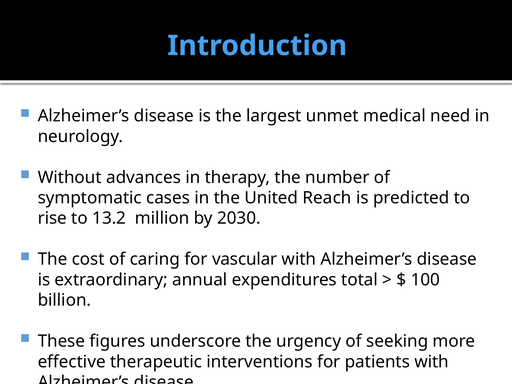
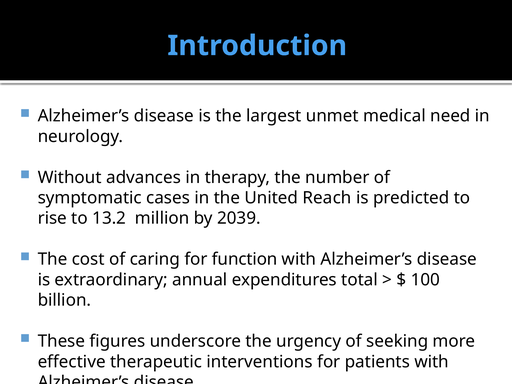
2030: 2030 -> 2039 (239, 218)
vascular: vascular -> function (245, 259)
